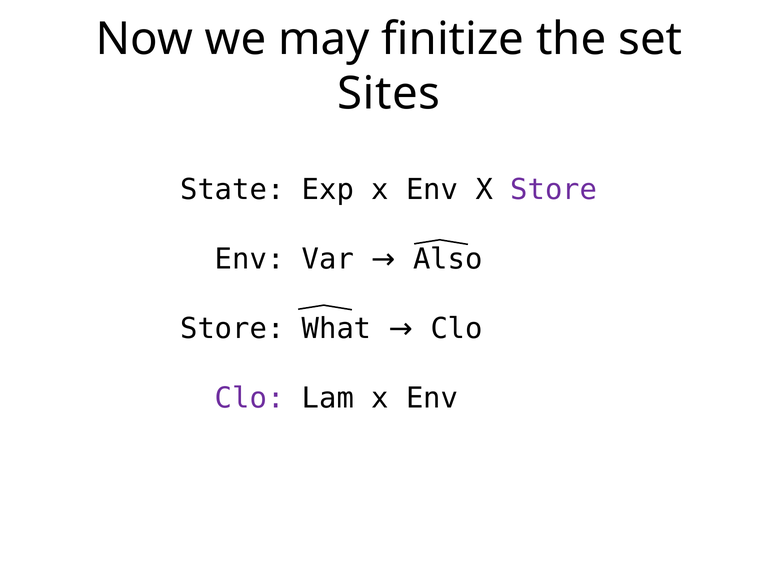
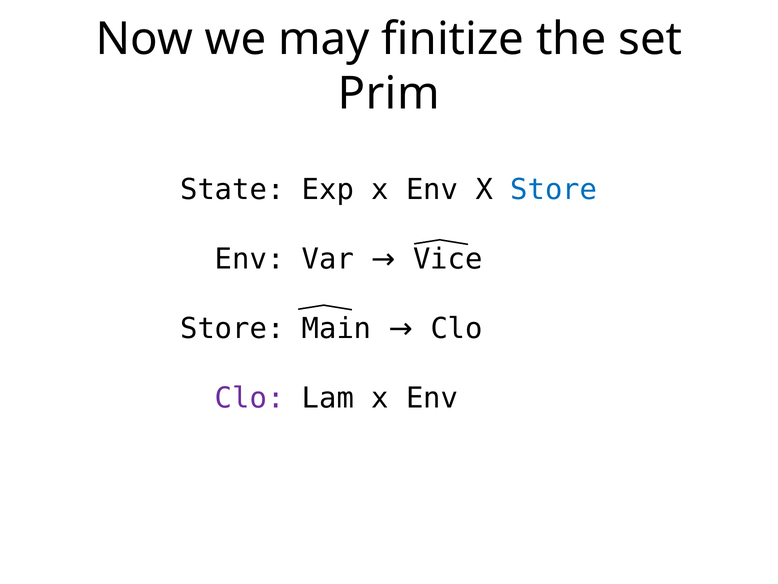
Sites: Sites -> Prim (389, 94)
Store colour: purple -> blue (554, 190)
Also: Also -> Vice (448, 259)
What: What -> Main (337, 328)
